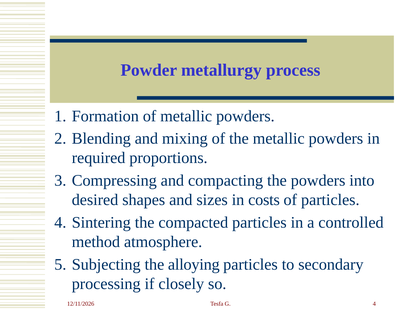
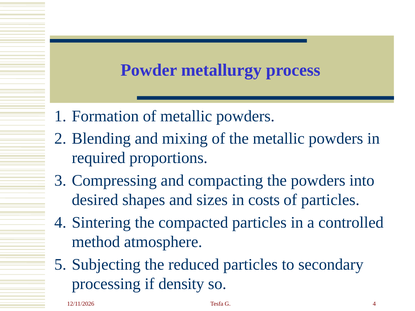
alloying: alloying -> reduced (194, 265)
closely: closely -> density (181, 284)
